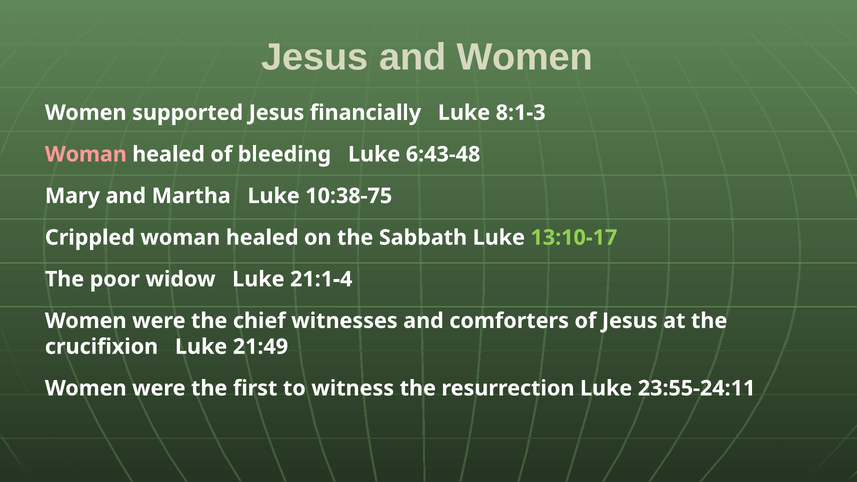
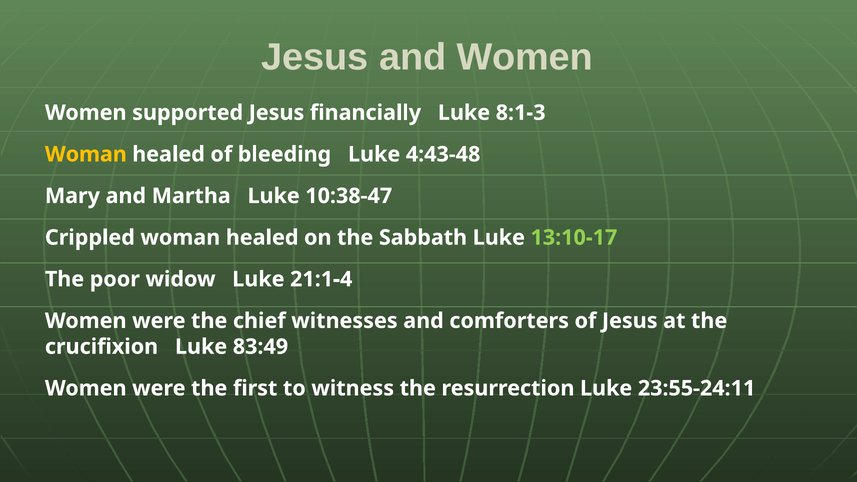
Woman colour: pink -> yellow (86, 154)
6:43-48: 6:43-48 -> 4:43-48 (443, 154)
10:38-75: 10:38-75 -> 10:38-47 (349, 196)
21:49: 21:49 -> 83:49 (260, 347)
